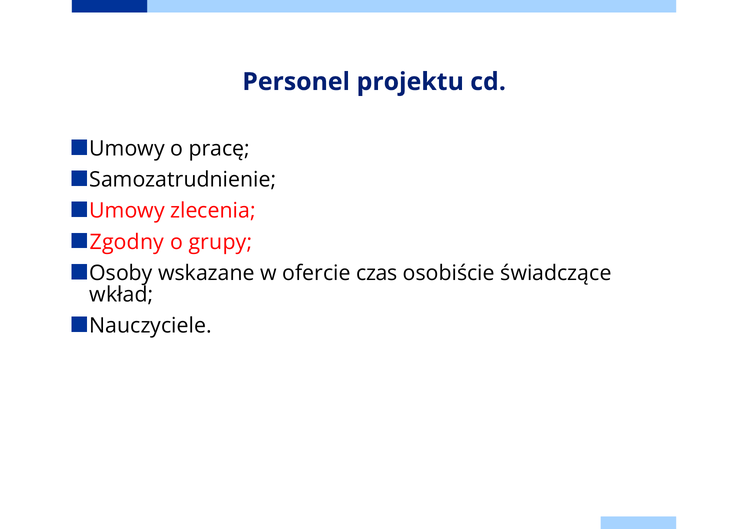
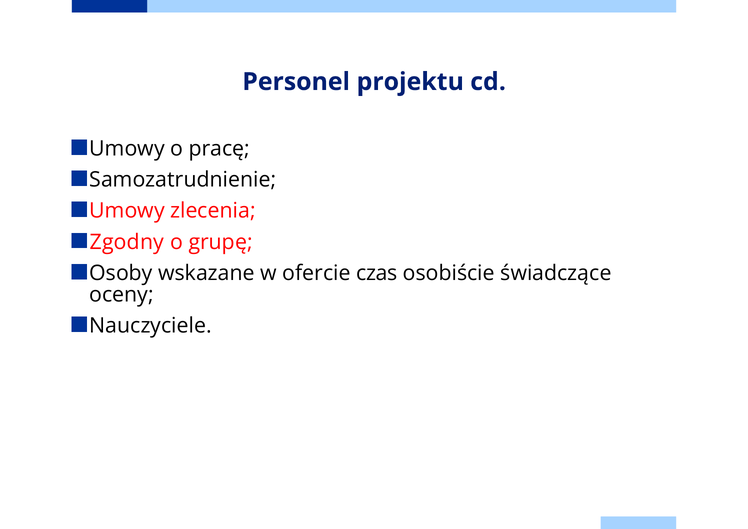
grupy: grupy -> grupę (221, 242)
wkład: wkład -> oceny (122, 294)
